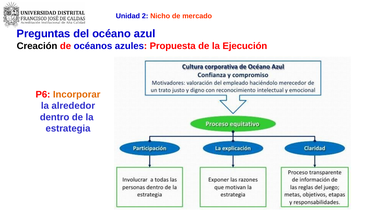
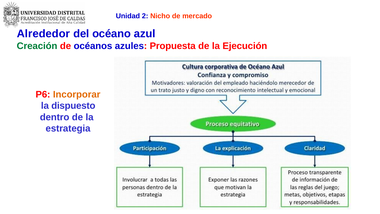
Preguntas: Preguntas -> Alrededor (43, 34)
Creación colour: black -> green (37, 46)
alrededor: alrededor -> dispuesto (73, 106)
